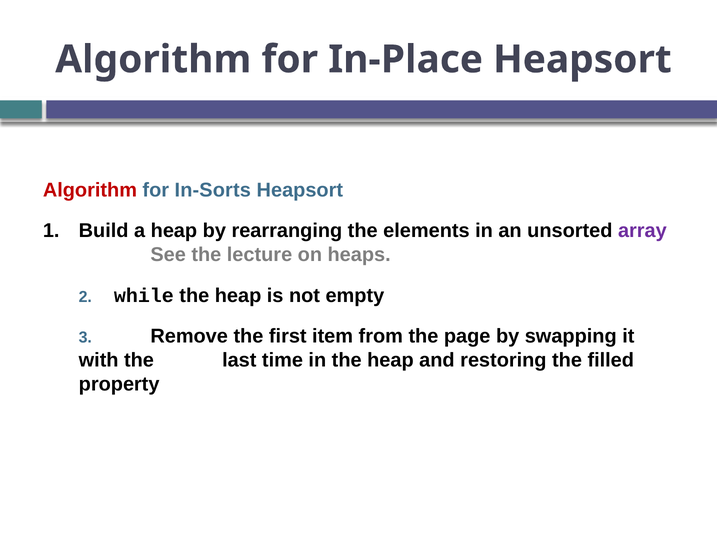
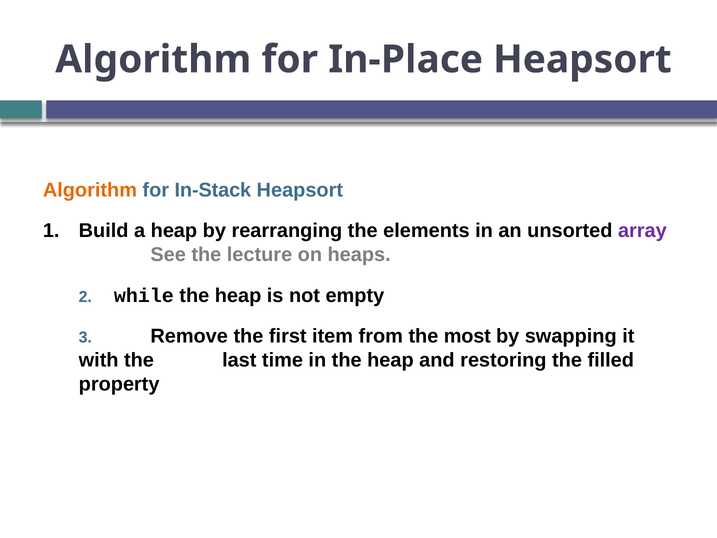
Algorithm colour: red -> orange (90, 190)
In-Sorts: In-Sorts -> In-Stack (213, 190)
page: page -> most (467, 336)
